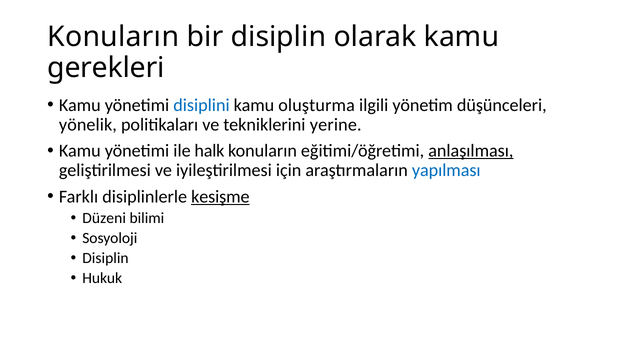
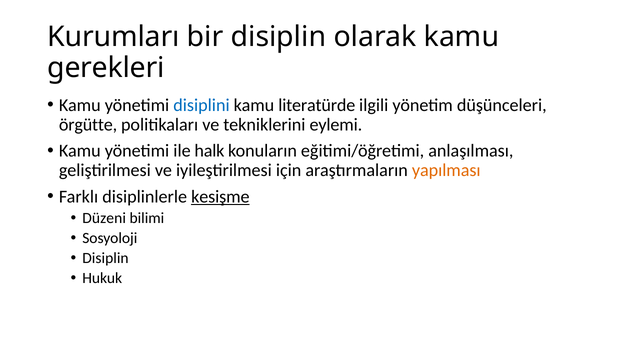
Konuların: Konuların -> Kurumları (113, 37)
oluşturma: oluşturma -> literatürde (317, 105)
yönelik: yönelik -> örgütte (88, 125)
yerine: yerine -> eylemi (336, 125)
anlaşılması underline: present -> none (471, 151)
yapılması colour: blue -> orange (446, 170)
